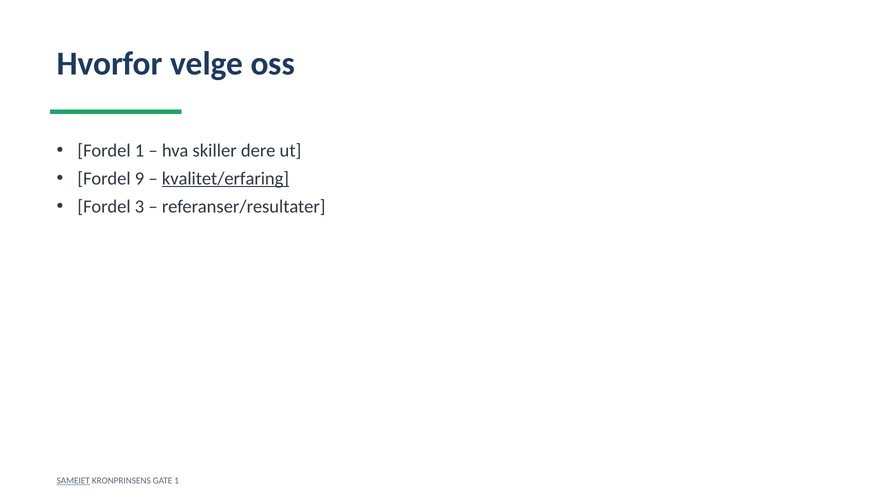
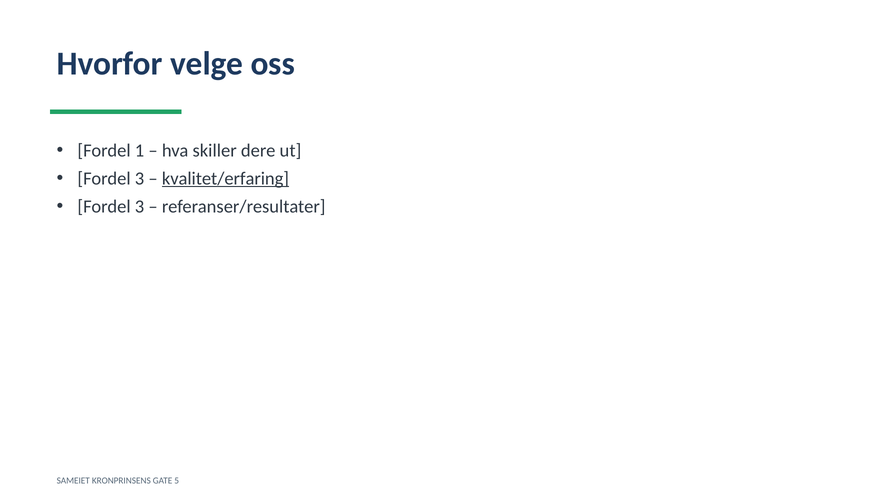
9: 9 -> 3 (140, 179)
SAMEIET underline: present -> none (73, 480)
GATE 1: 1 -> 5 (177, 480)
